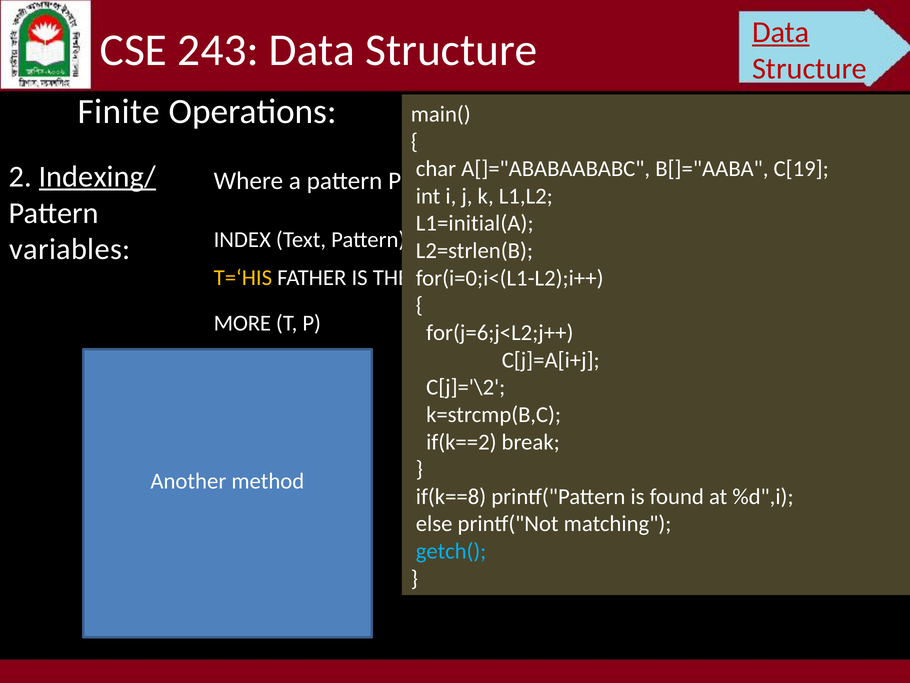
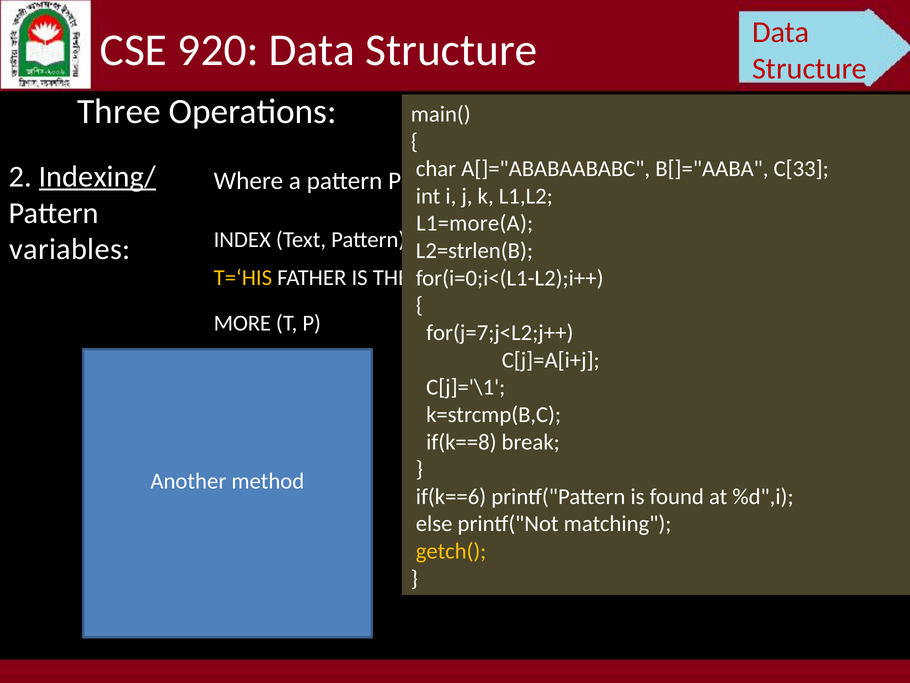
243: 243 -> 920 (218, 50)
Data underline: present -> none (781, 32)
Finite: Finite -> Three (119, 112)
C[19: C[19 -> C[33 (801, 169)
L1=initial(A: L1=initial(A -> L1=more(A (475, 223)
for(j=6;j<L2;j++: for(j=6;j<L2;j++ -> for(j=7;j<L2;j++ (500, 332)
C[j]='\2: C[j]='\2 -> C[j]='\1 (466, 387)
if(k==2: if(k==2 -> if(k==8 (461, 442)
if(k==8: if(k==8 -> if(k==6 (451, 496)
getch( colour: light blue -> yellow (451, 551)
